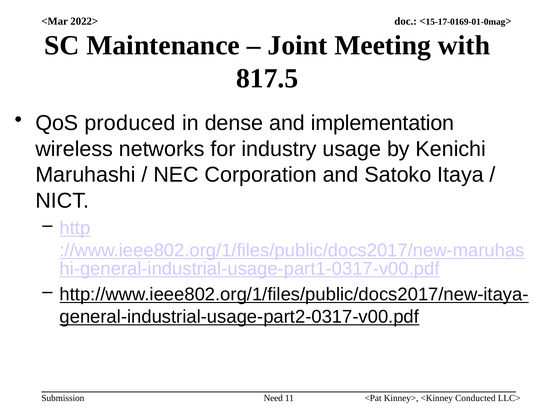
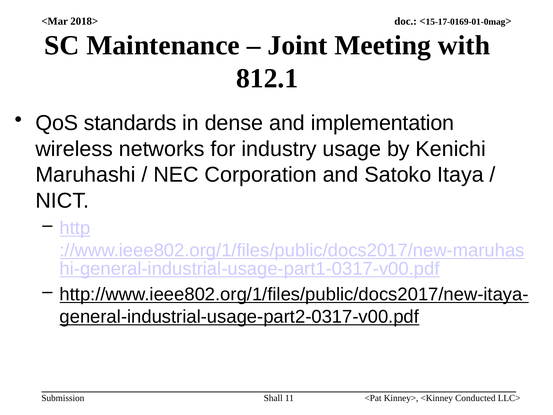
2022>: 2022> -> 2018> (84, 21)
817.5: 817.5 -> 812.1 (267, 78)
produced: produced -> standards (130, 123)
Need: Need -> Shall (273, 398)
